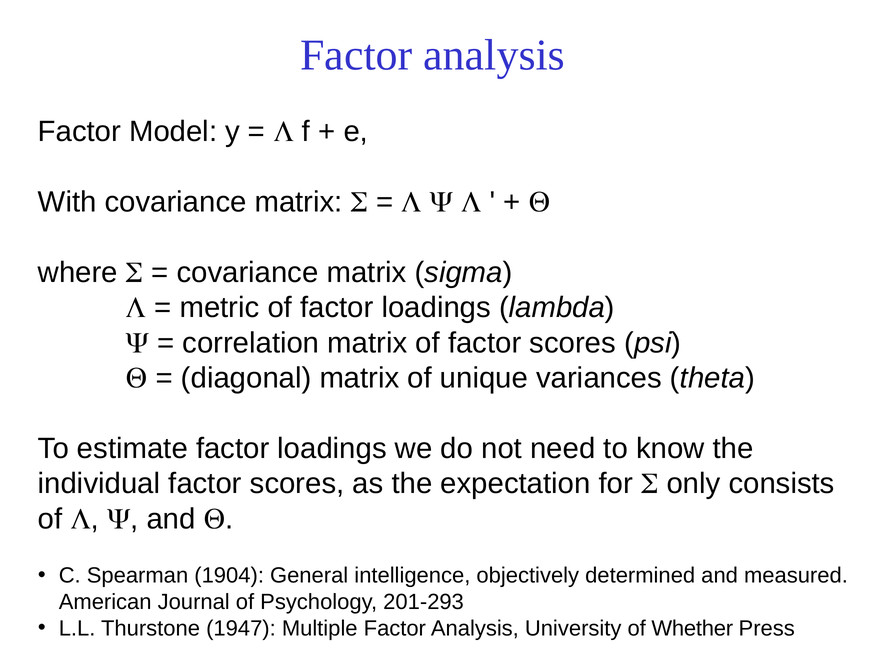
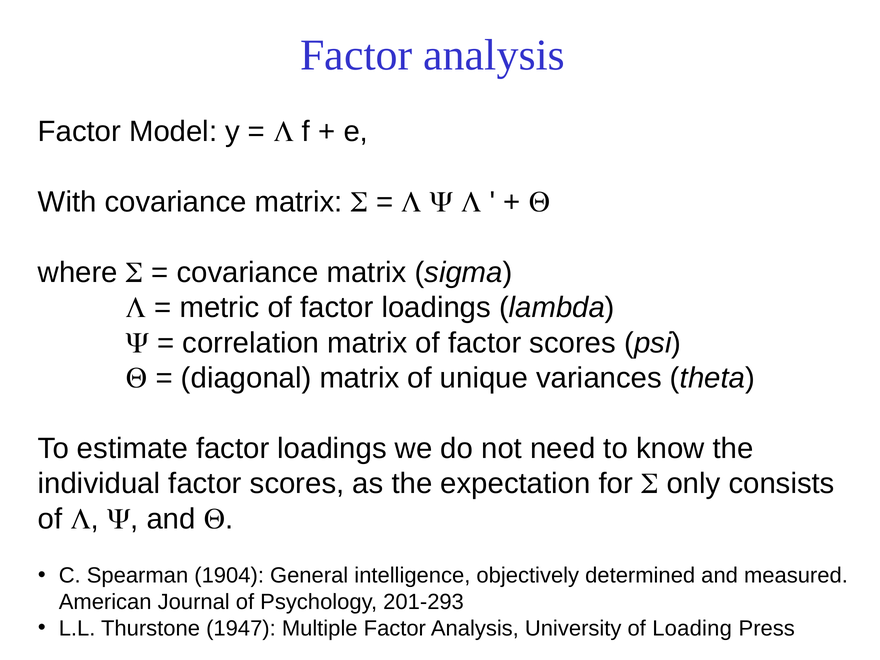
Whether: Whether -> Loading (692, 628)
